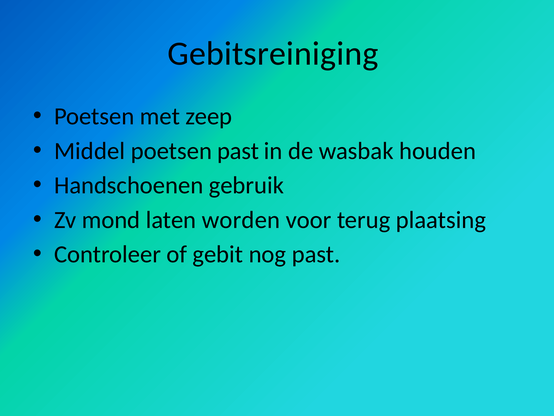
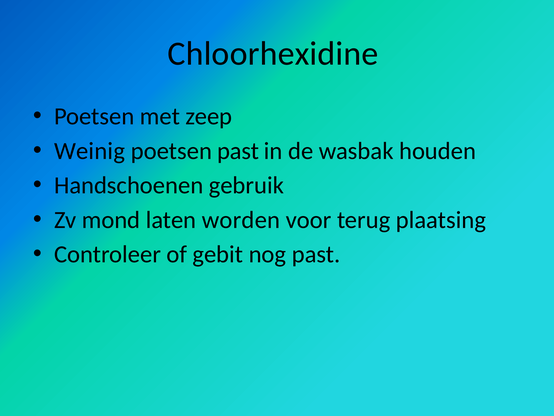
Gebitsreiniging: Gebitsreiniging -> Chloorhexidine (273, 54)
Middel: Middel -> Weinig (90, 151)
